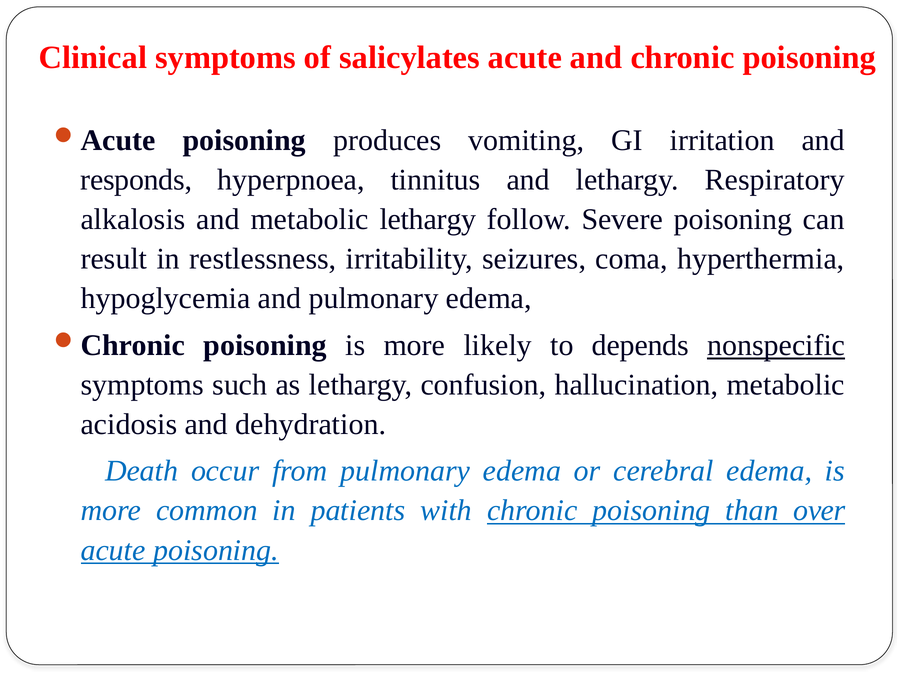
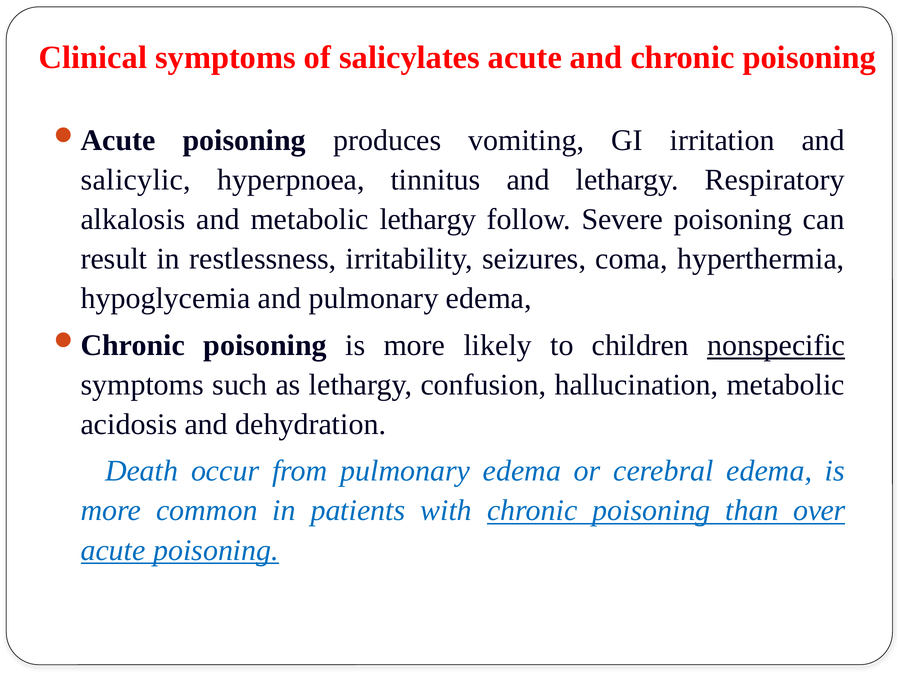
responds: responds -> salicylic (136, 180)
depends: depends -> children (640, 345)
